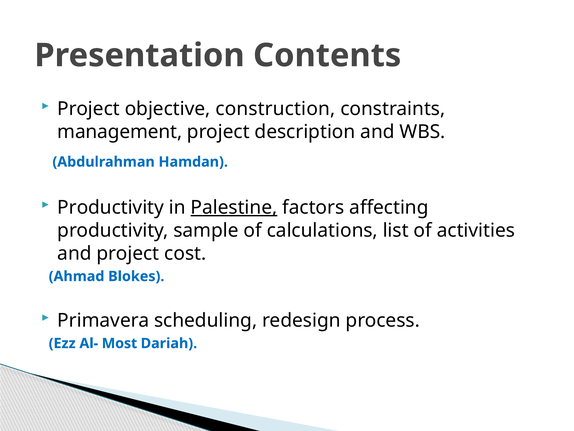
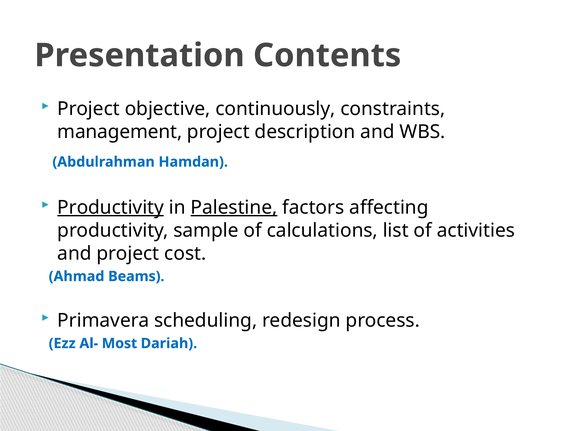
construction: construction -> continuously (275, 109)
Productivity underline: none -> present (111, 207)
Blokes: Blokes -> Beams (136, 276)
